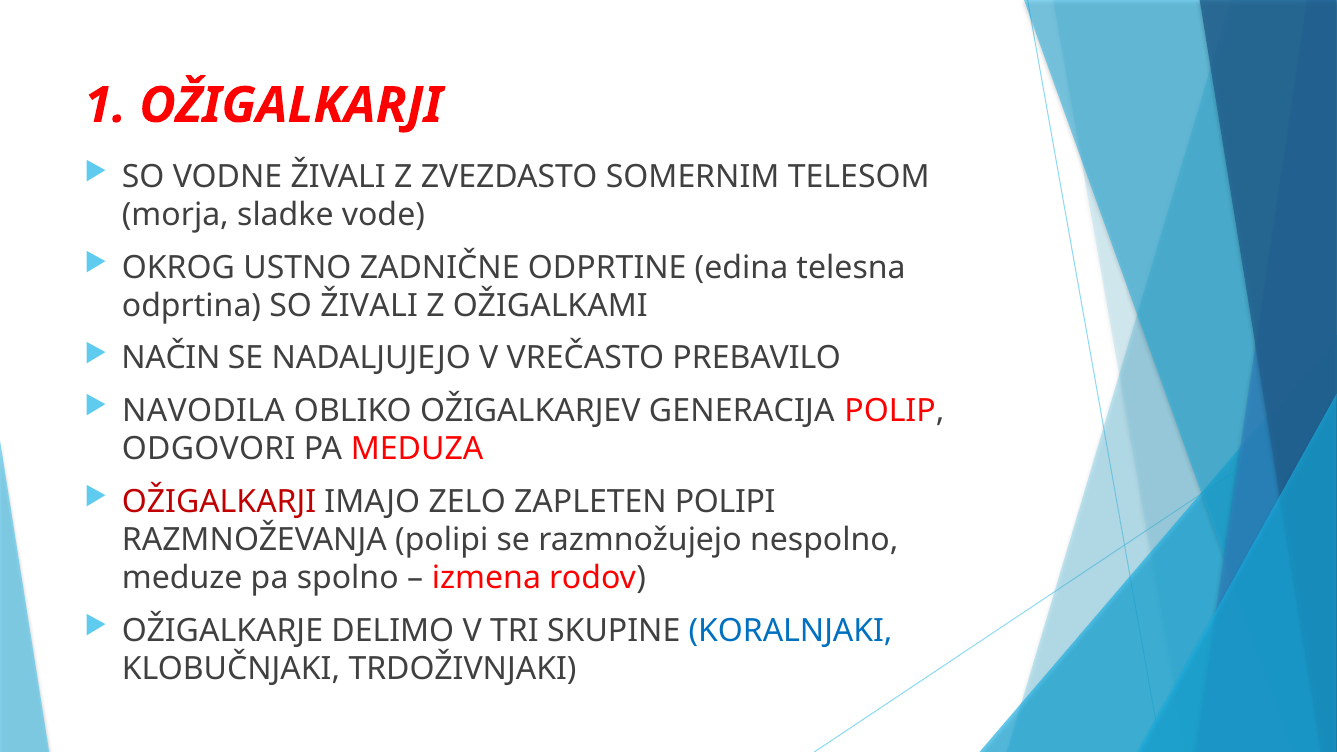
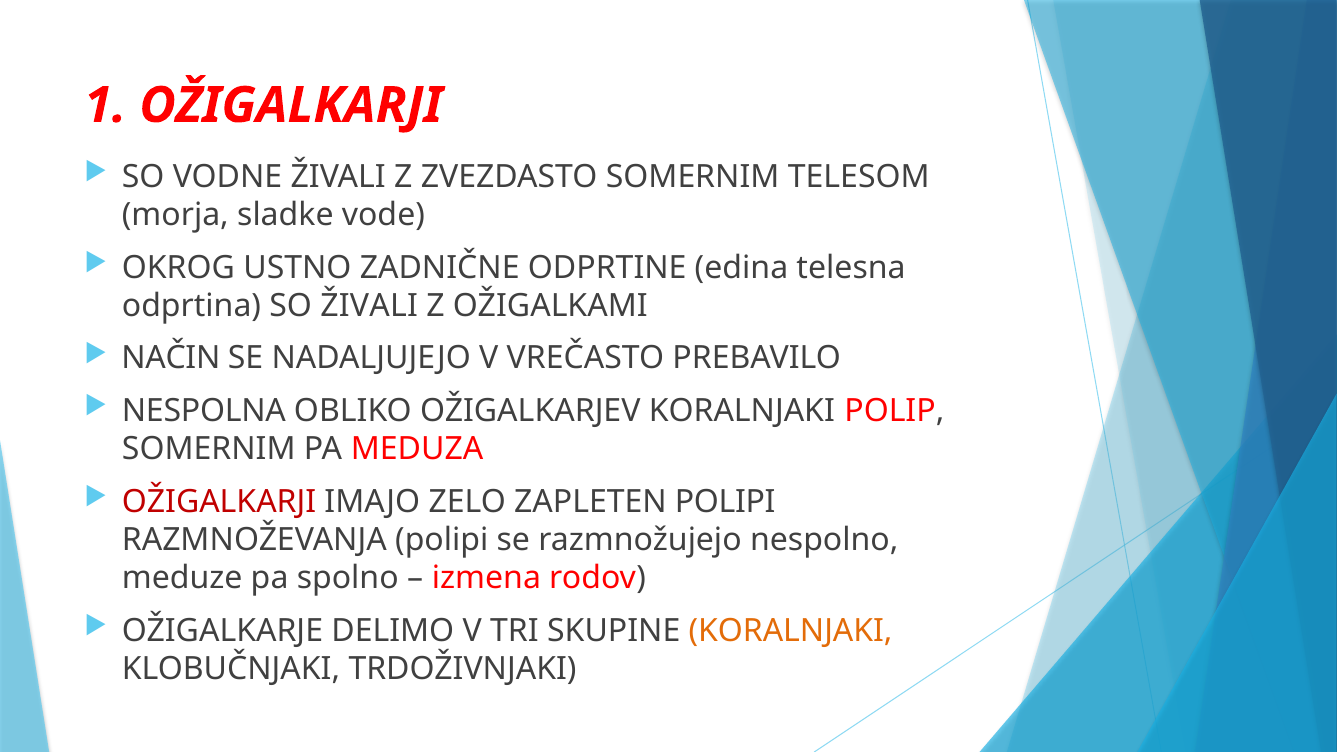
NAVODILA: NAVODILA -> NESPOLNA (204, 411)
OŽIGALKARJEV GENERACIJA: GENERACIJA -> KORALNJAKI (742, 411)
ODGOVORI: ODGOVORI -> SOMERNIM (209, 449)
KORALNJAKI colour: blue -> orange (791, 631)
